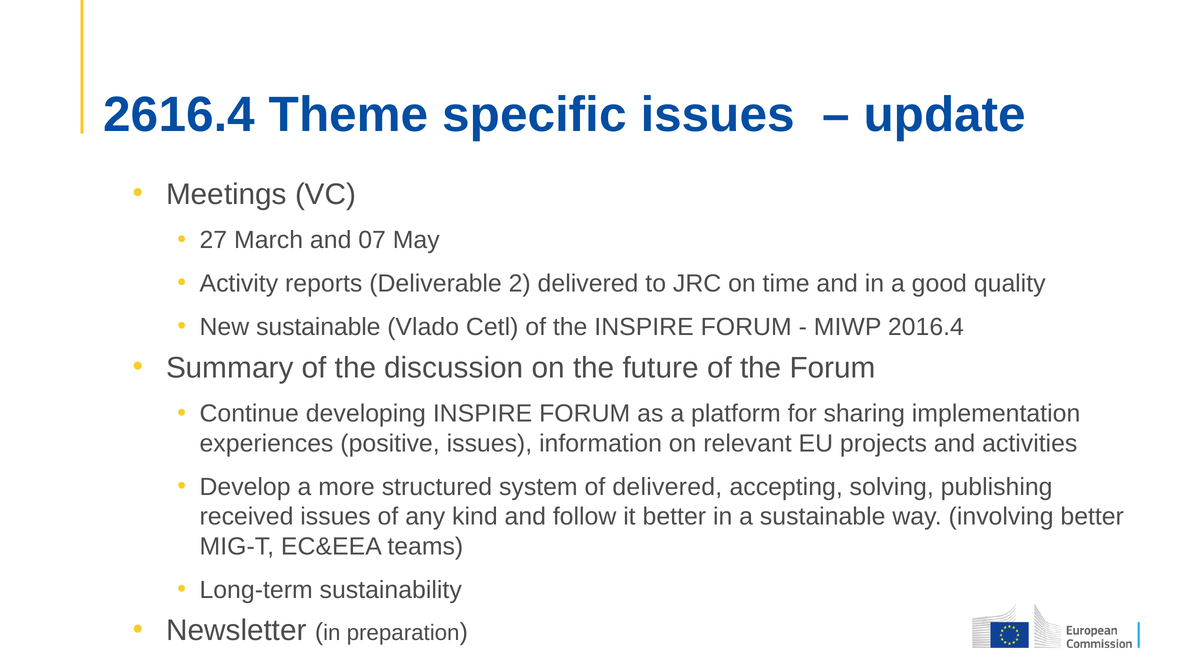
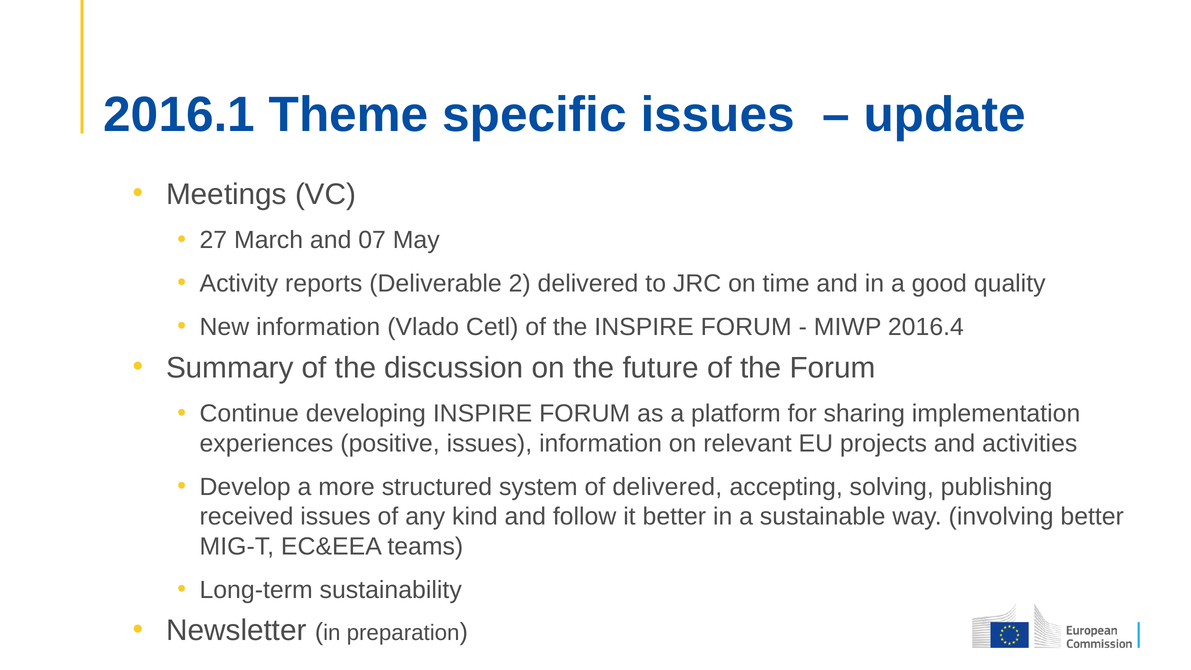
2616.4: 2616.4 -> 2016.1 (179, 115)
New sustainable: sustainable -> information (318, 327)
